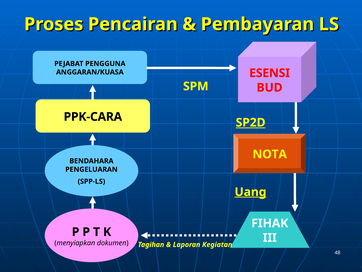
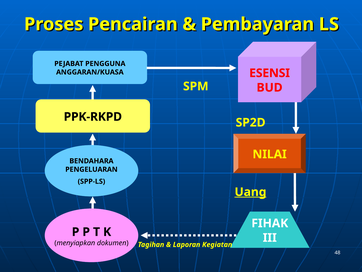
PPK-CARA: PPK-CARA -> PPK-RKPD (93, 117)
SP2D underline: present -> none (251, 122)
NOTA: NOTA -> NILAI (270, 154)
